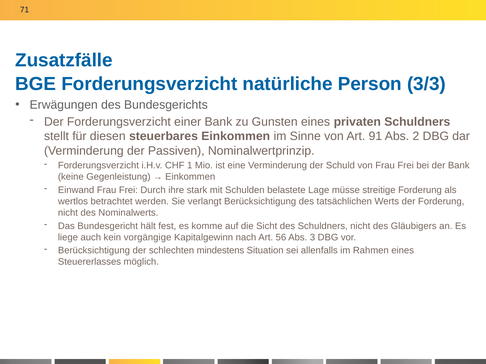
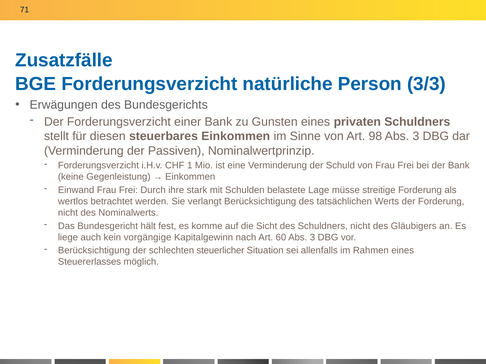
91: 91 -> 98 (375, 137)
2: 2 -> 3 (416, 137)
56: 56 -> 60 (281, 238)
mindestens: mindestens -> steuerlicher (220, 251)
